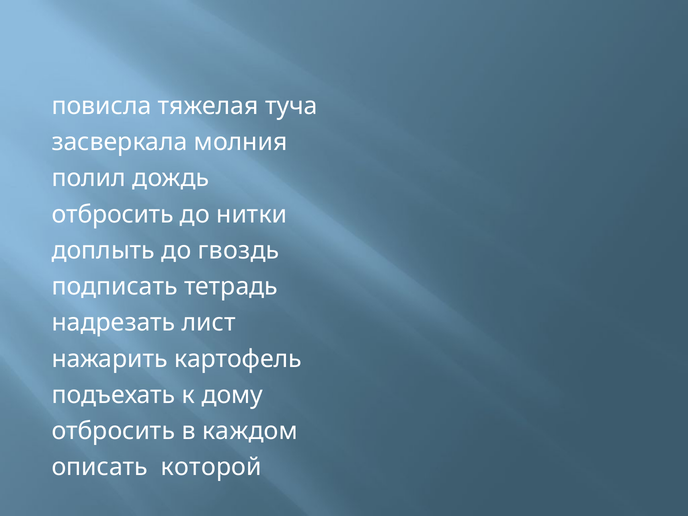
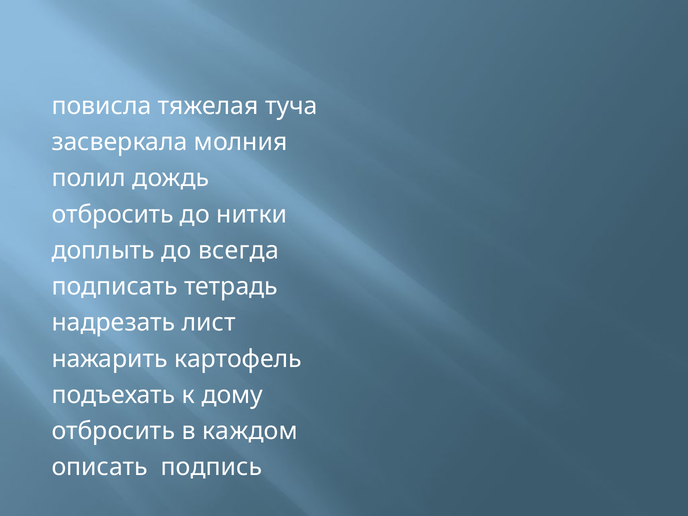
гвоздь: гвоздь -> всегда (239, 251)
которой: которой -> подпись (211, 467)
